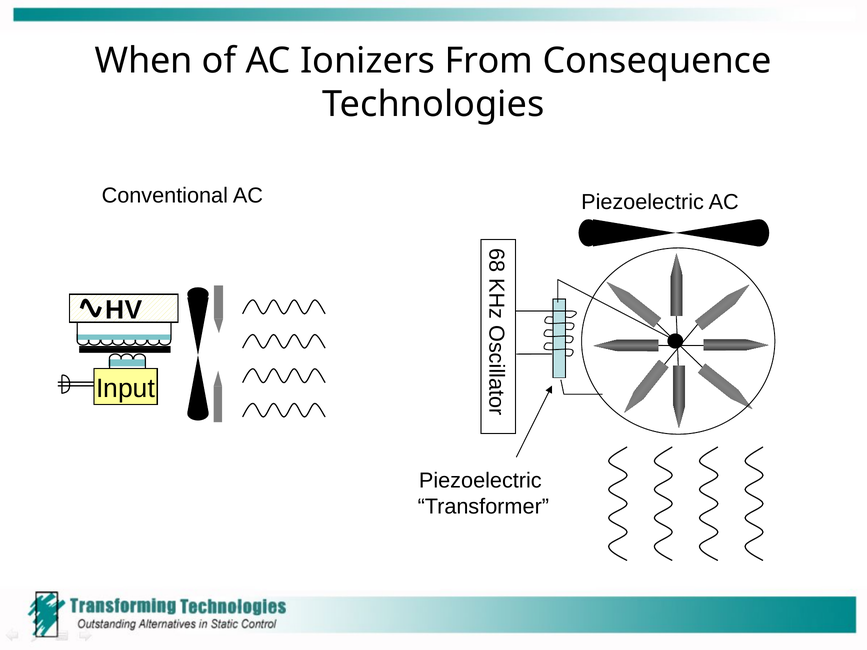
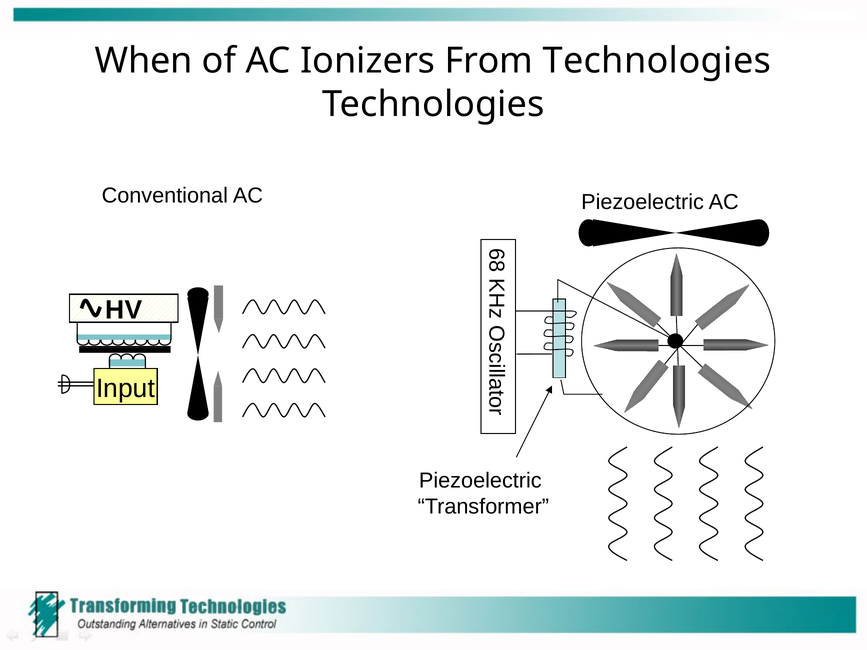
From Consequence: Consequence -> Technologies (657, 61)
